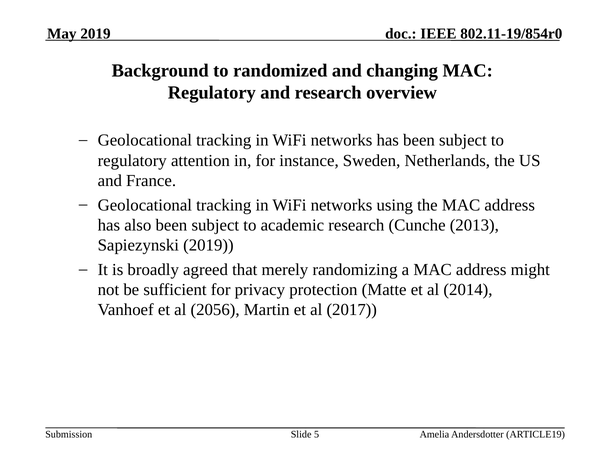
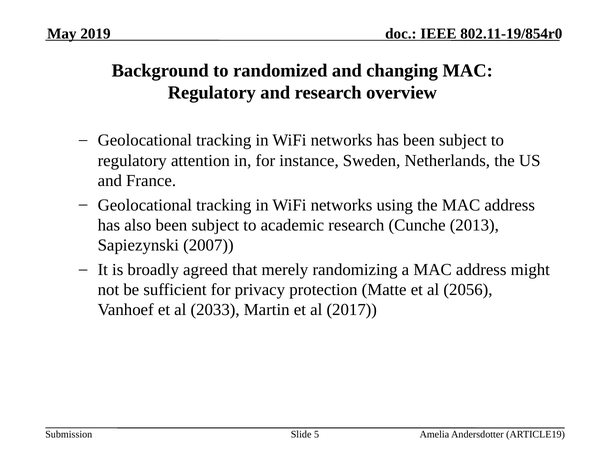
Sapiezynski 2019: 2019 -> 2007 (208, 246)
2014: 2014 -> 2056 (468, 290)
2056: 2056 -> 2033 (215, 310)
